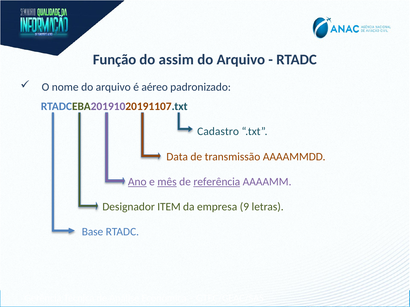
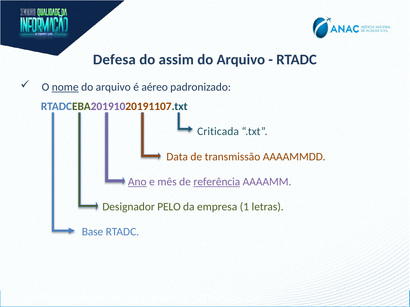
Função: Função -> Defesa (114, 60)
nome underline: none -> present (65, 87)
Cadastro: Cadastro -> Criticada (218, 132)
mês underline: present -> none (167, 182)
ITEM: ITEM -> PELO (169, 207)
9: 9 -> 1 (244, 207)
